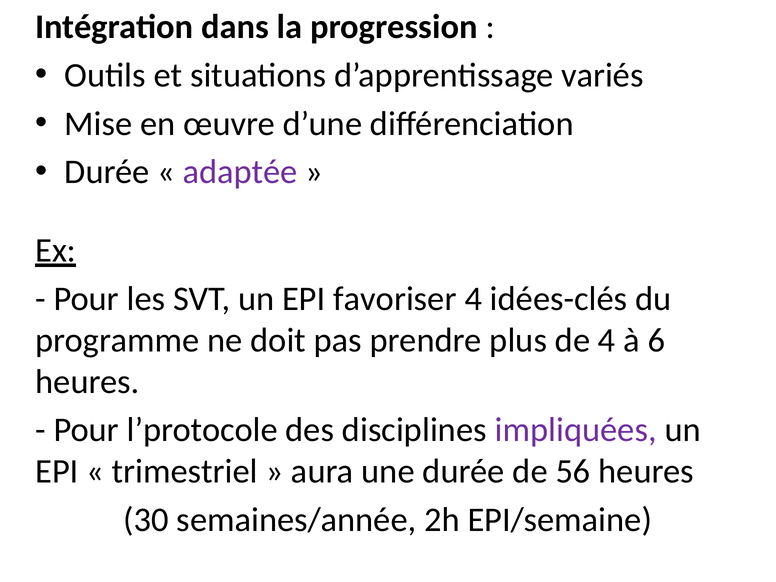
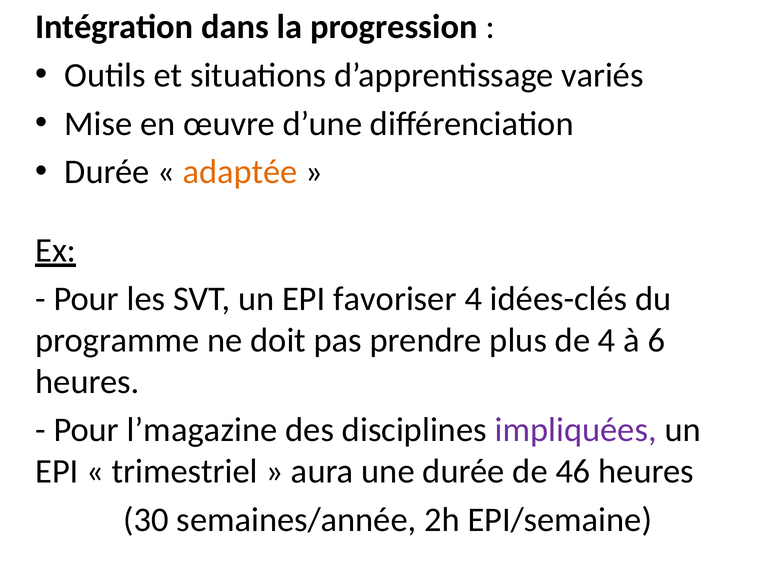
adaptée colour: purple -> orange (240, 172)
l’protocole: l’protocole -> l’magazine (202, 430)
56: 56 -> 46 (573, 472)
